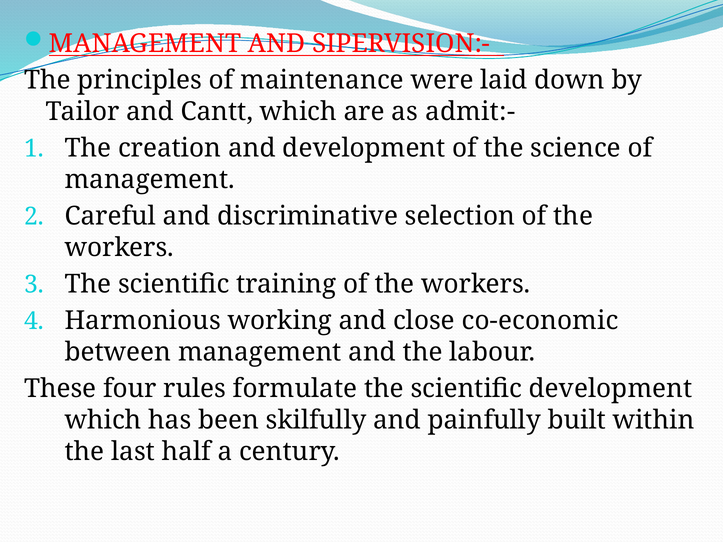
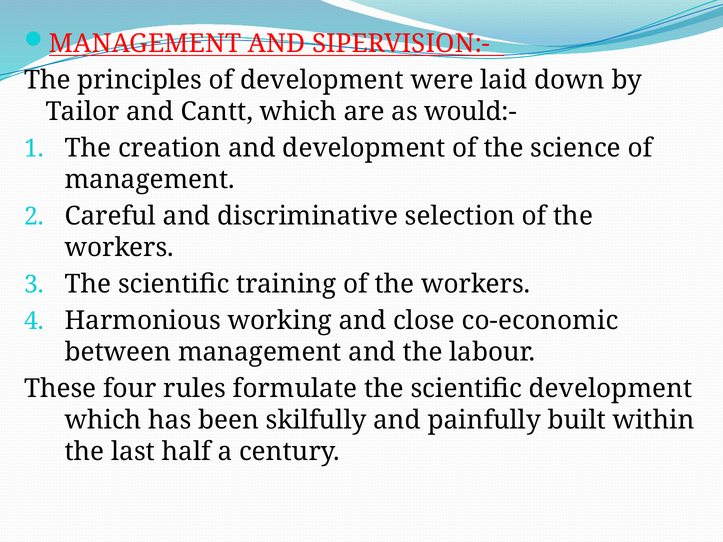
of maintenance: maintenance -> development (322, 80)
admit:-: admit:- -> would:- (470, 112)
